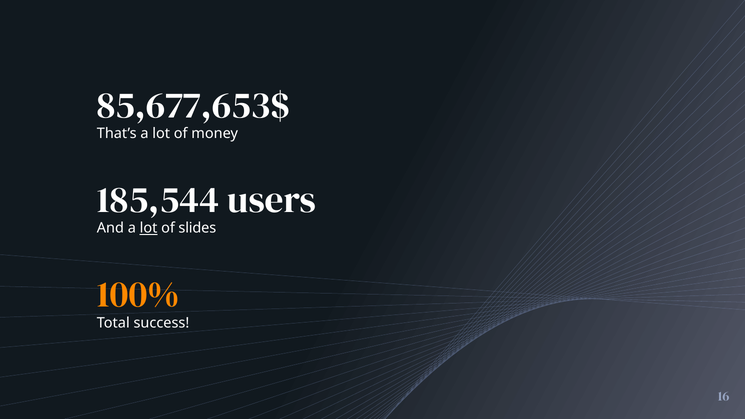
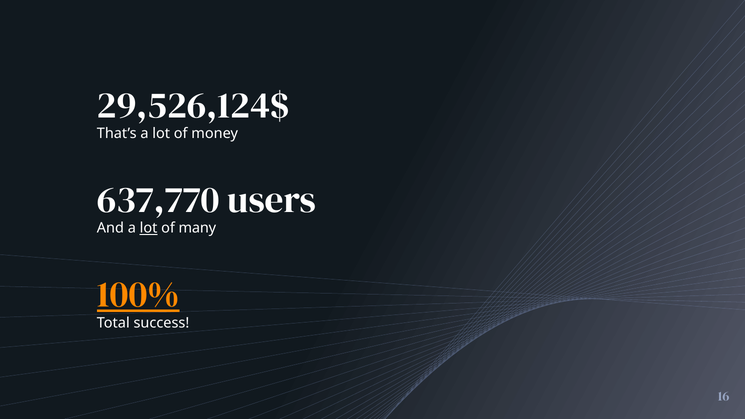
85,677,653$: 85,677,653$ -> 29,526,124$ (193, 105)
185,544: 185,544 -> 637,770 (158, 200)
slides: slides -> many (197, 228)
100% underline: none -> present (138, 295)
